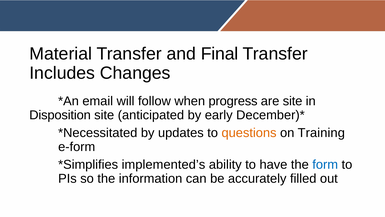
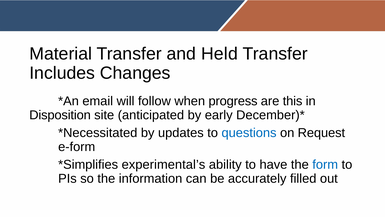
Final: Final -> Held (219, 54)
are site: site -> this (293, 101)
questions colour: orange -> blue (249, 133)
Training: Training -> Request (321, 133)
implemented’s: implemented’s -> experimental’s (163, 164)
